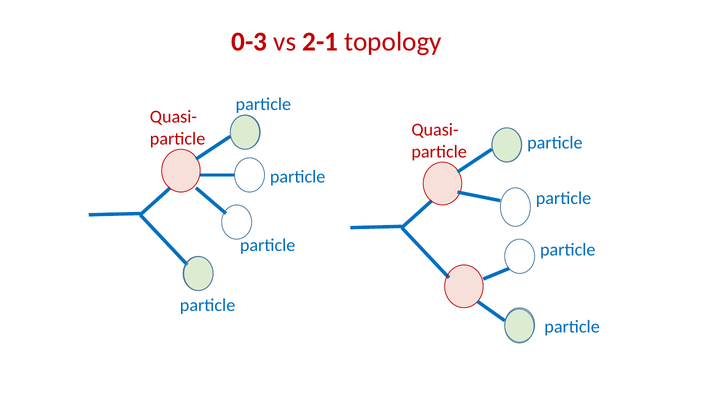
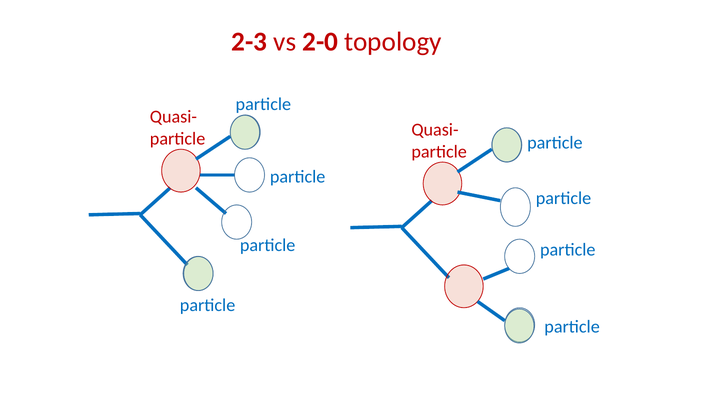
0-3: 0-3 -> 2-3 (249, 42)
2-1: 2-1 -> 2-0 (320, 42)
